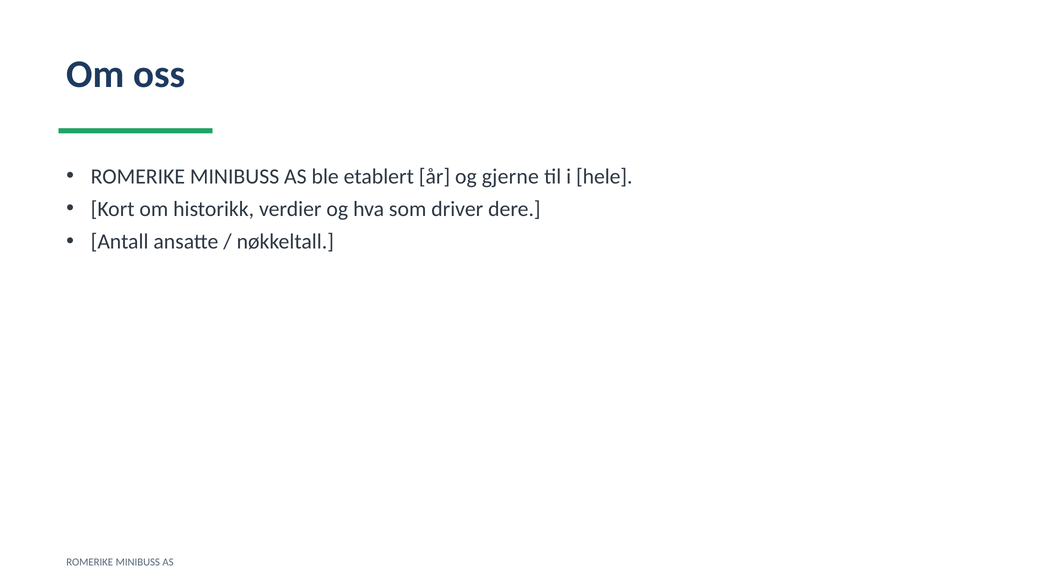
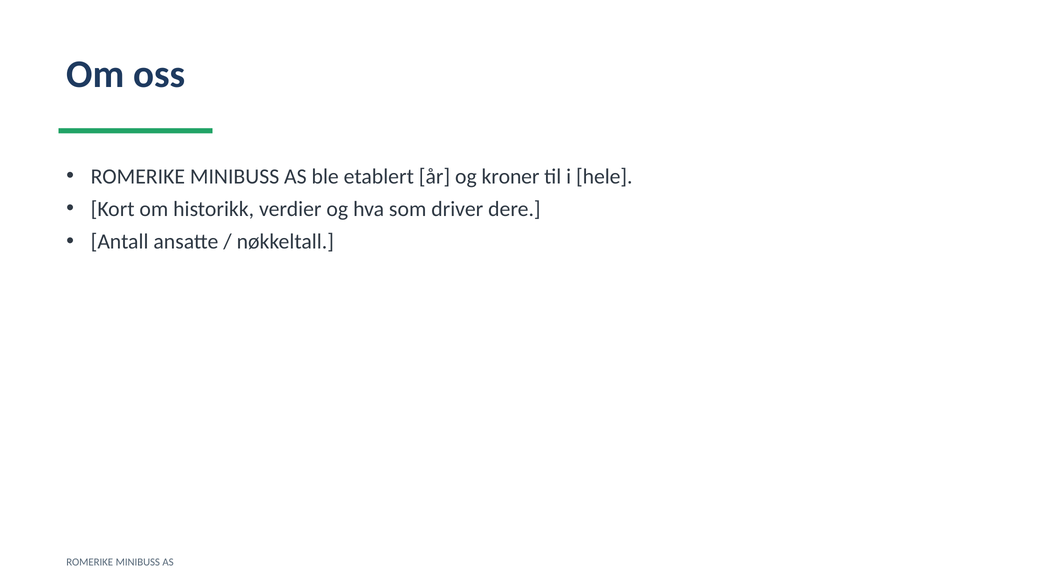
gjerne: gjerne -> kroner (511, 176)
